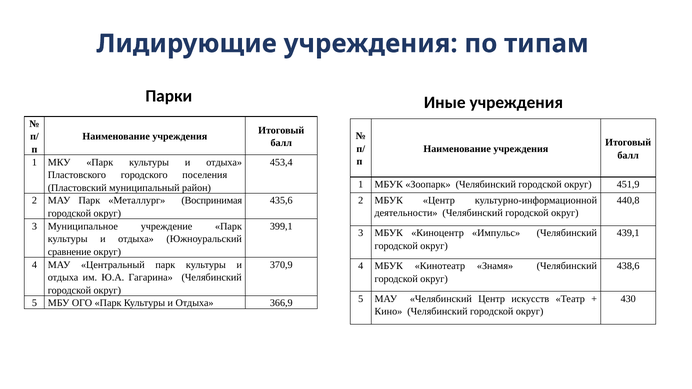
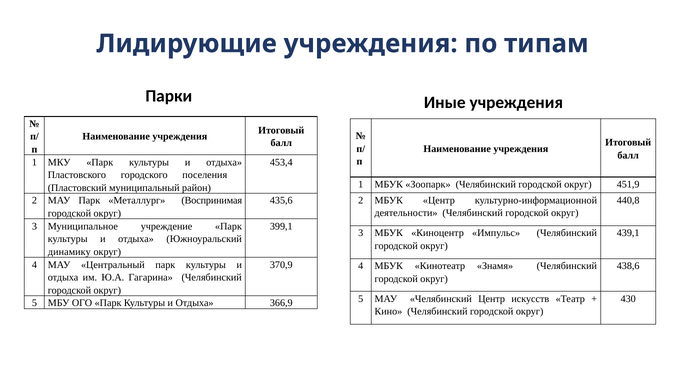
сравнение: сравнение -> динамику (69, 252)
